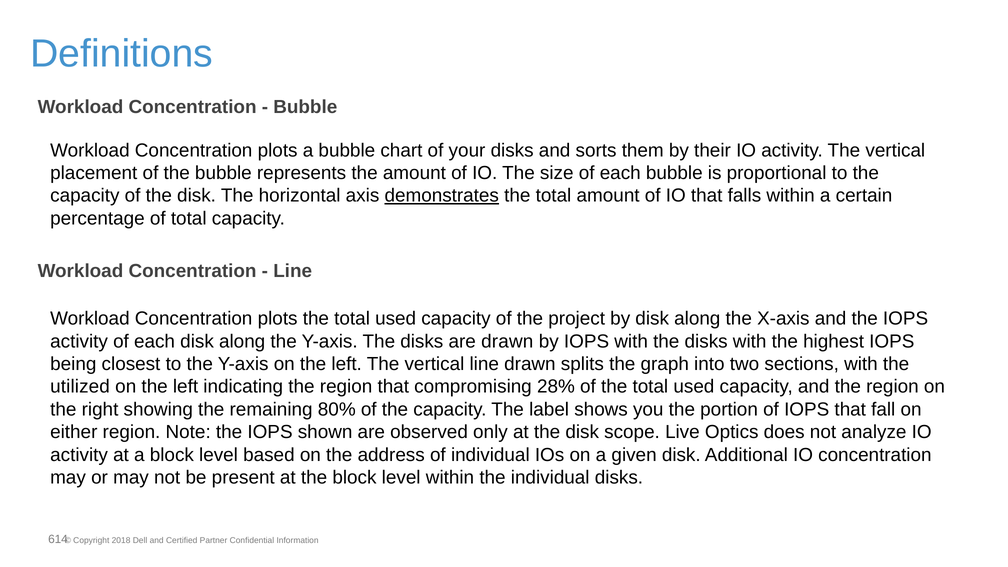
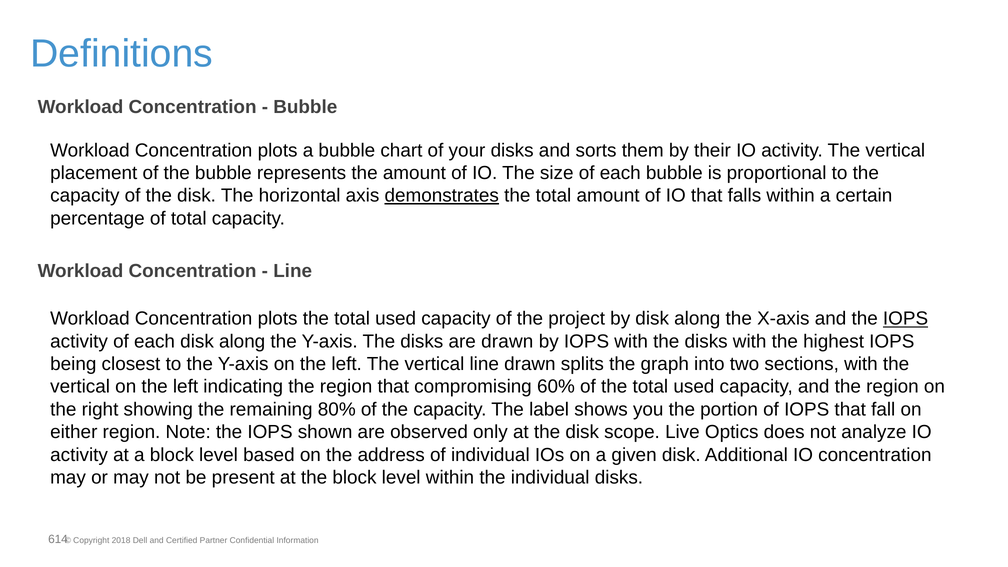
IOPS underline: none -> present (906, 319)
utilized: utilized -> vertical (80, 387)
28%: 28% -> 60% (556, 387)
